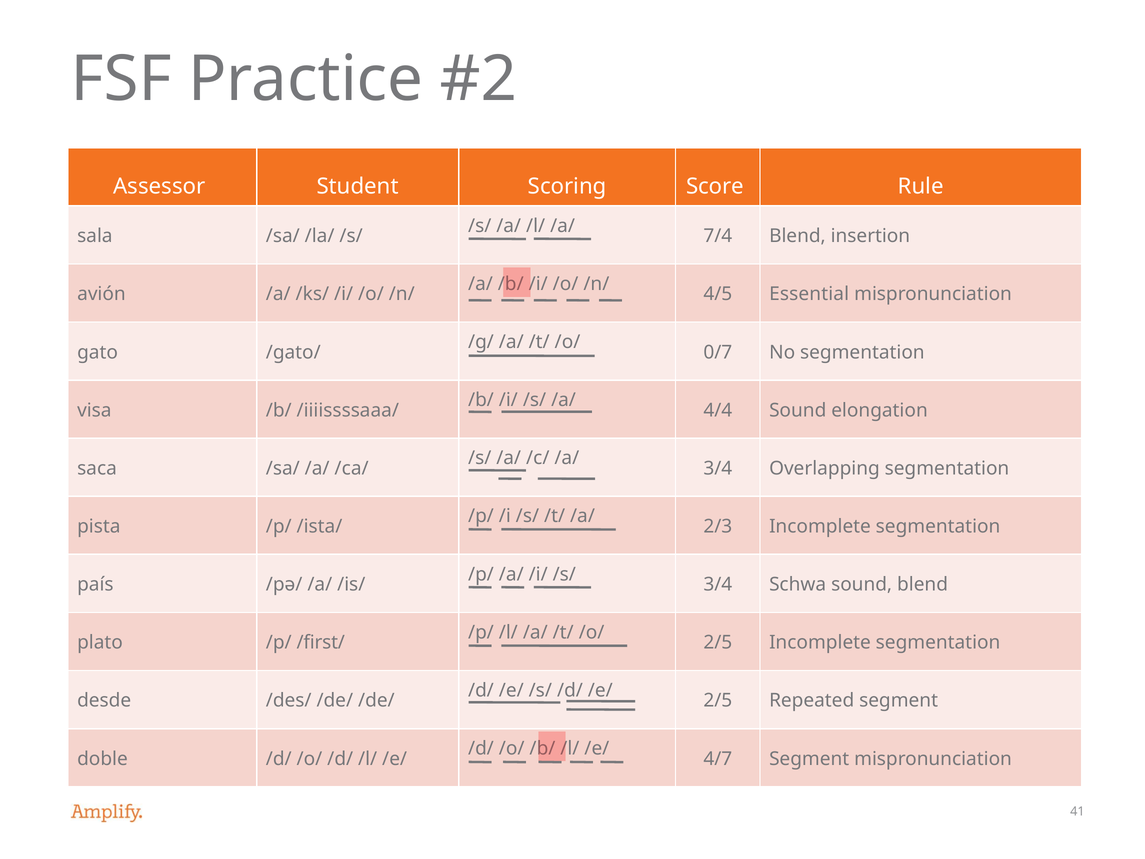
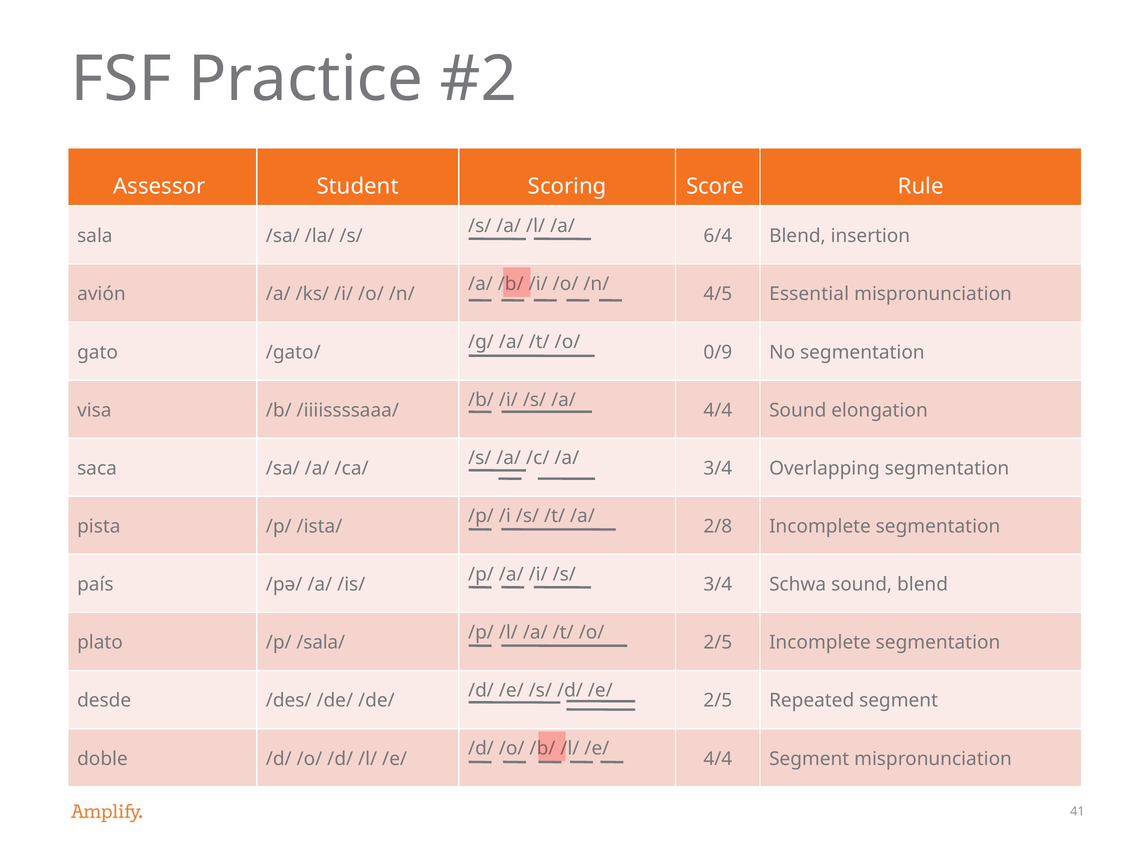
7/4: 7/4 -> 6/4 (718, 236)
0/7: 0/7 -> 0/9 (718, 352)
2/3: 2/3 -> 2/8 (718, 526)
/first/: /first/ -> /sala/ (321, 642)
4/7: 4/7 -> 4/4 (718, 759)
